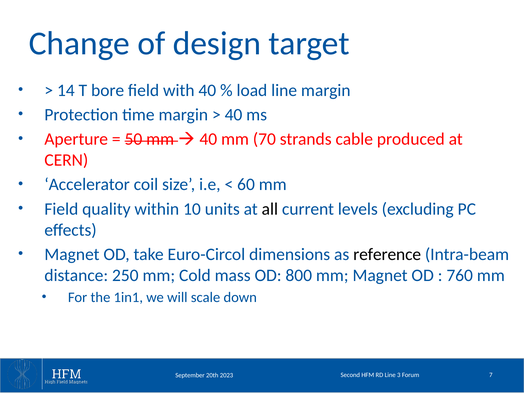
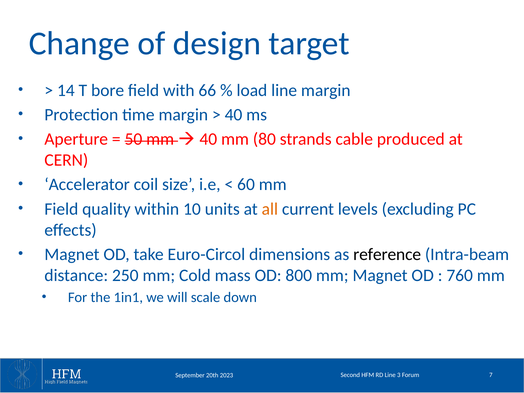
with 40: 40 -> 66 (207, 90)
70: 70 -> 80 (264, 139)
all colour: black -> orange (270, 209)
